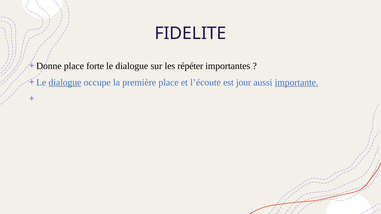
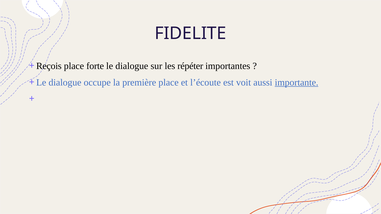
Donne: Donne -> Reçois (49, 66)
dialogue underline: present -> none (65, 83)
jour: jour -> voit (244, 83)
